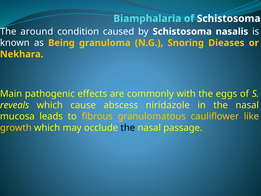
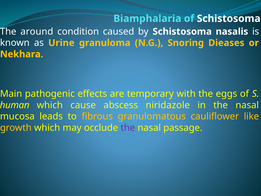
Being: Being -> Urine (61, 43)
commonly: commonly -> temporary (150, 94)
reveals: reveals -> human (15, 105)
the colour: black -> purple (128, 128)
